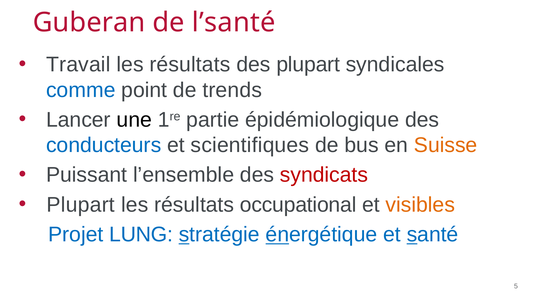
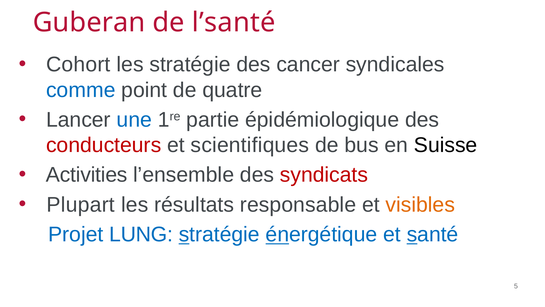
Travail: Travail -> Cohort (78, 64)
résultats: résultats -> stratégie (190, 64)
des plupart: plupart -> cancer (308, 64)
trends: trends -> quatre (232, 90)
une colour: black -> blue (134, 120)
conducteurs colour: blue -> red (104, 145)
Suisse colour: orange -> black (446, 145)
Puissant: Puissant -> Activities (87, 175)
occupational: occupational -> responsable (298, 204)
